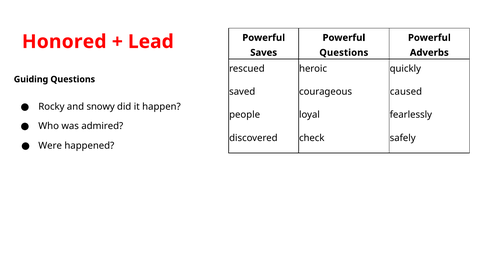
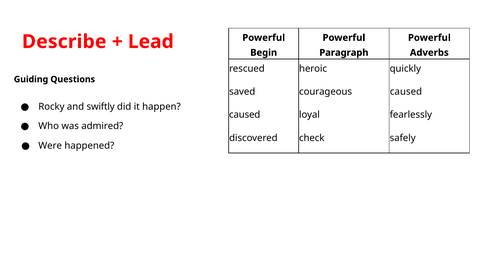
Honored: Honored -> Describe (64, 42)
Saves: Saves -> Begin (264, 53)
Questions: Questions -> Paragraph (344, 53)
snowy: snowy -> swiftly (101, 107)
people: people -> caused (245, 115)
